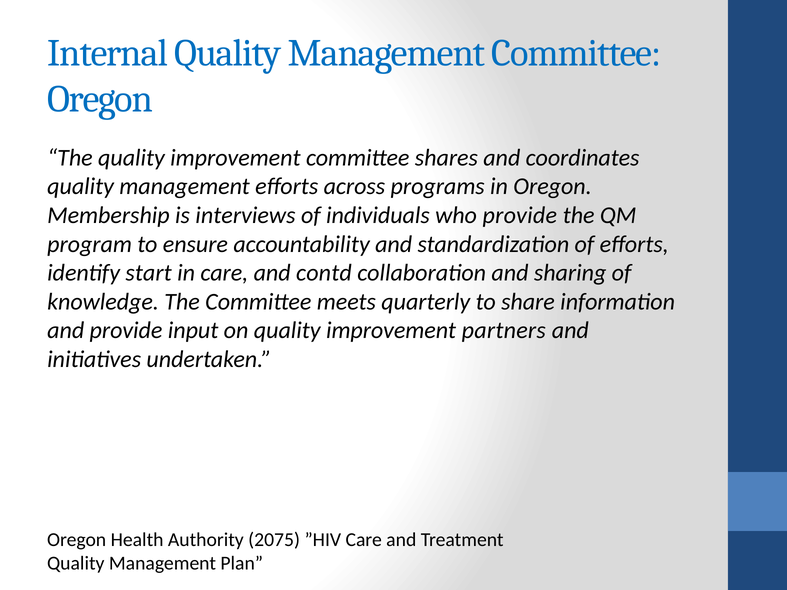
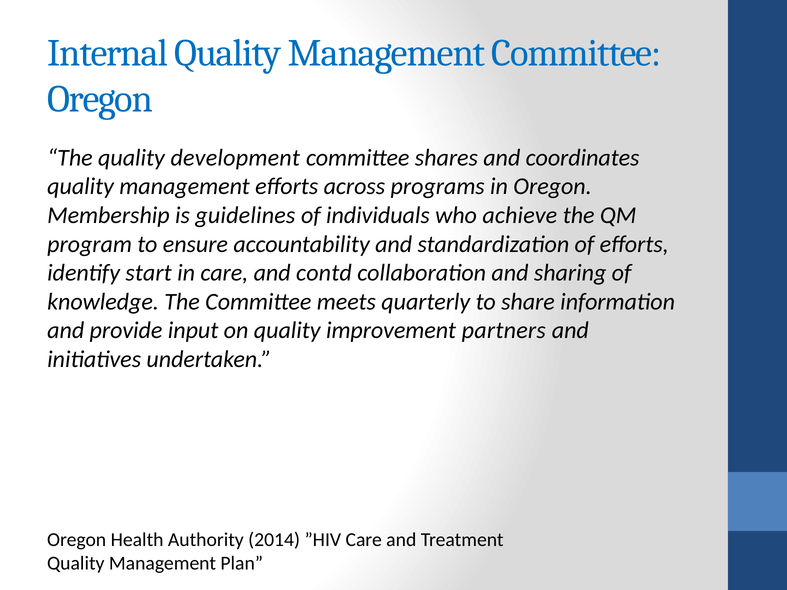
The quality improvement: improvement -> development (235, 158)
interviews: interviews -> guidelines (245, 215)
who provide: provide -> achieve (520, 215)
2075: 2075 -> 2014 (274, 540)
